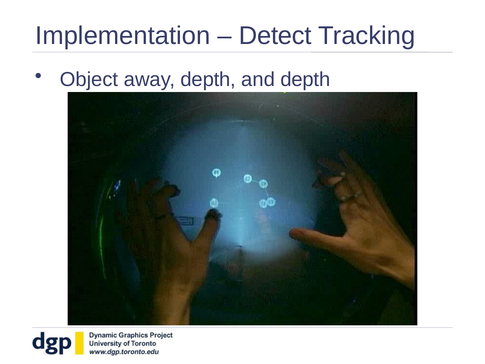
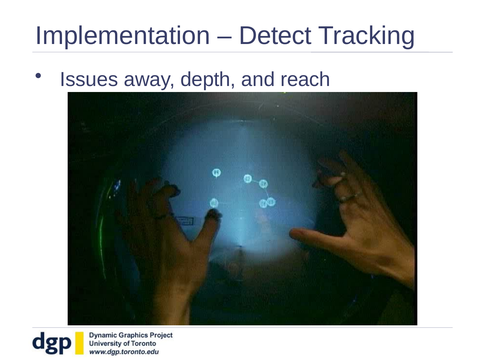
Object: Object -> Issues (89, 79)
and depth: depth -> reach (305, 79)
